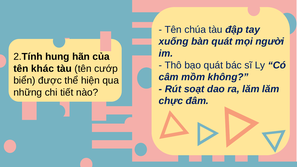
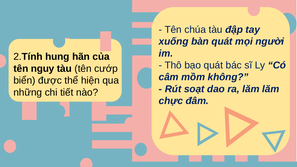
khác: khác -> nguy (43, 69)
